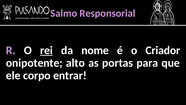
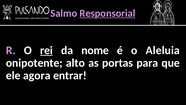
Responsorial underline: none -> present (107, 13)
Criador: Criador -> Aleluia (163, 50)
corpo: corpo -> agora (37, 75)
